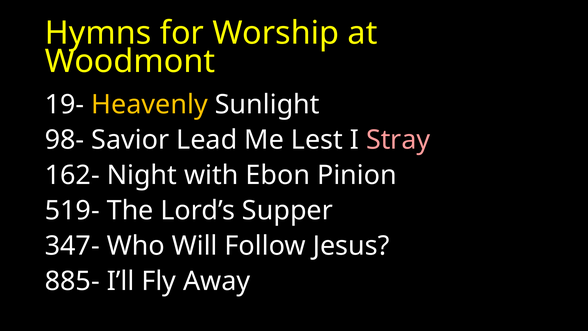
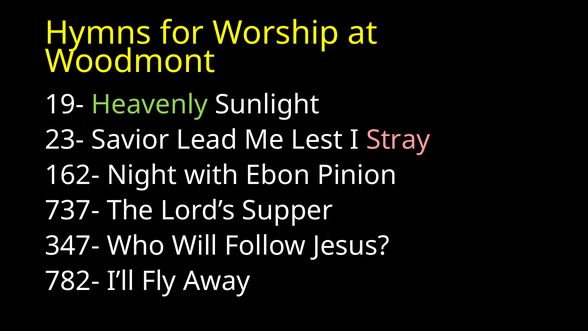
Heavenly colour: yellow -> light green (150, 105)
98-: 98- -> 23- (65, 140)
519-: 519- -> 737- (72, 211)
885-: 885- -> 782- (72, 281)
